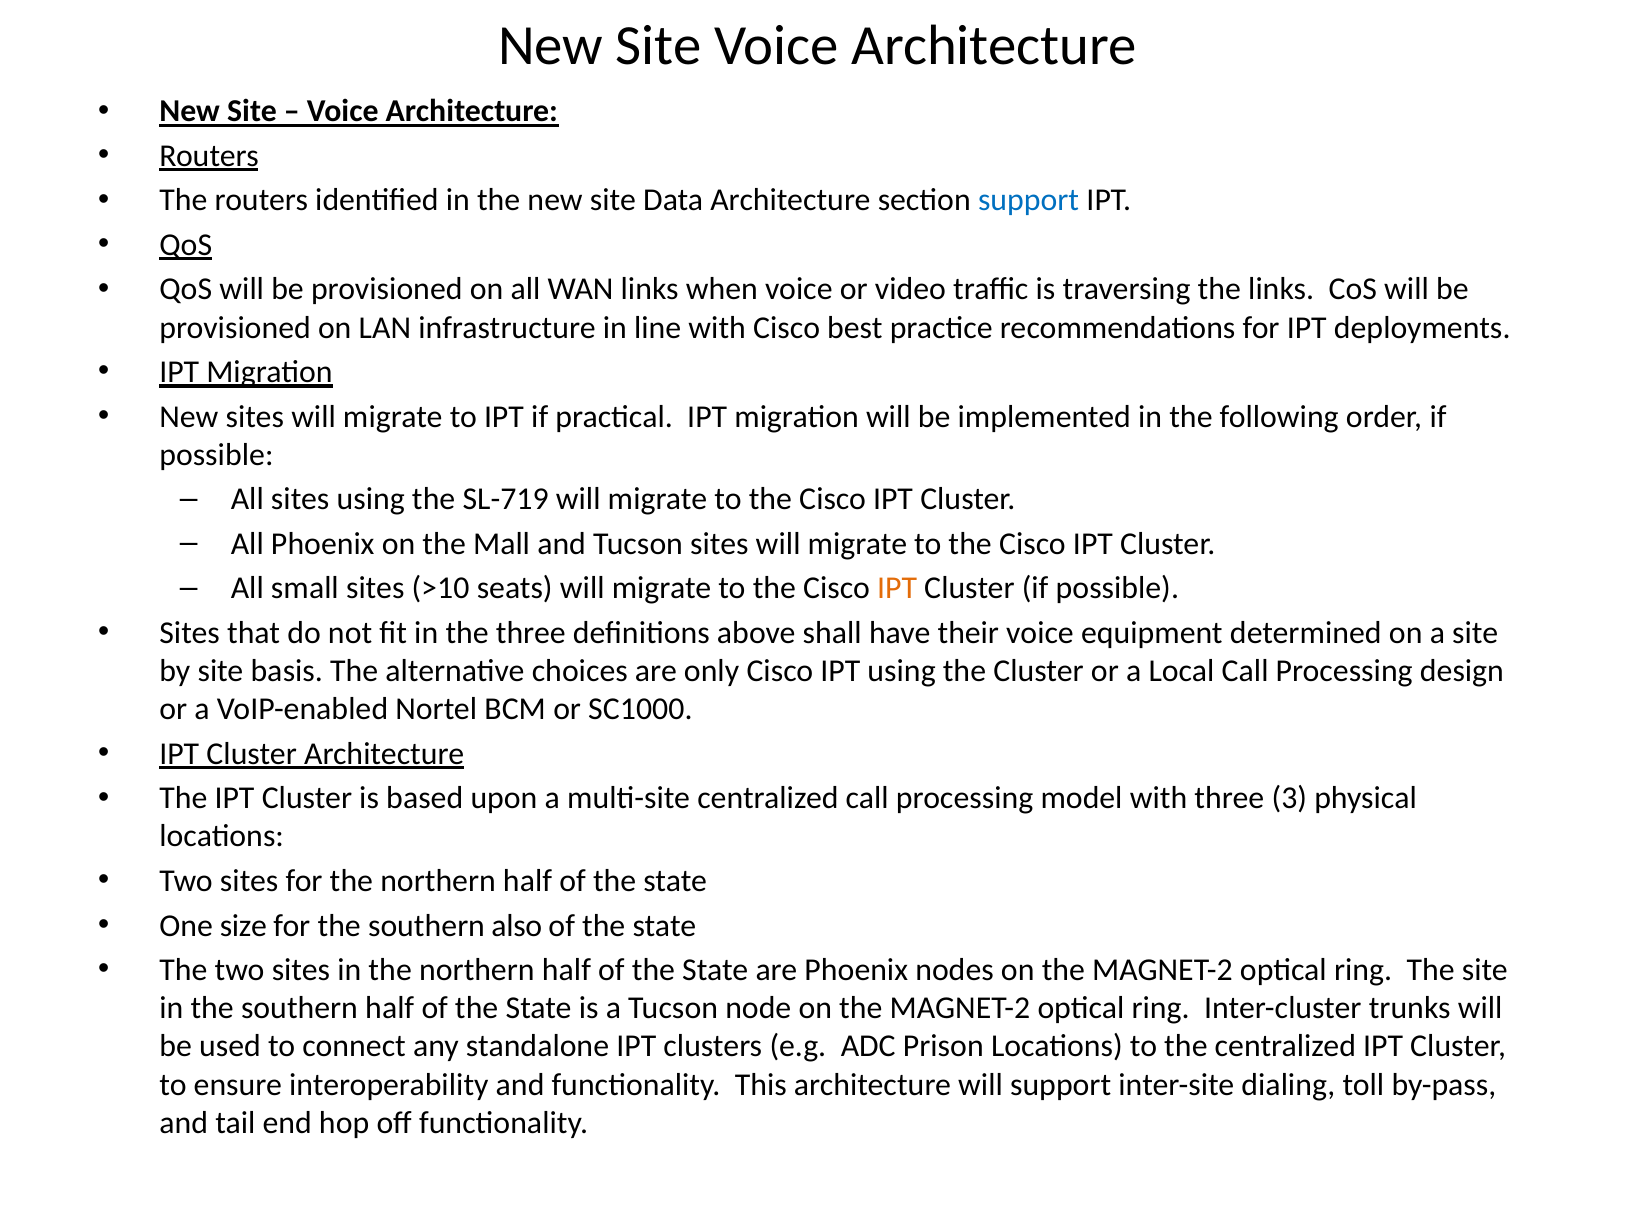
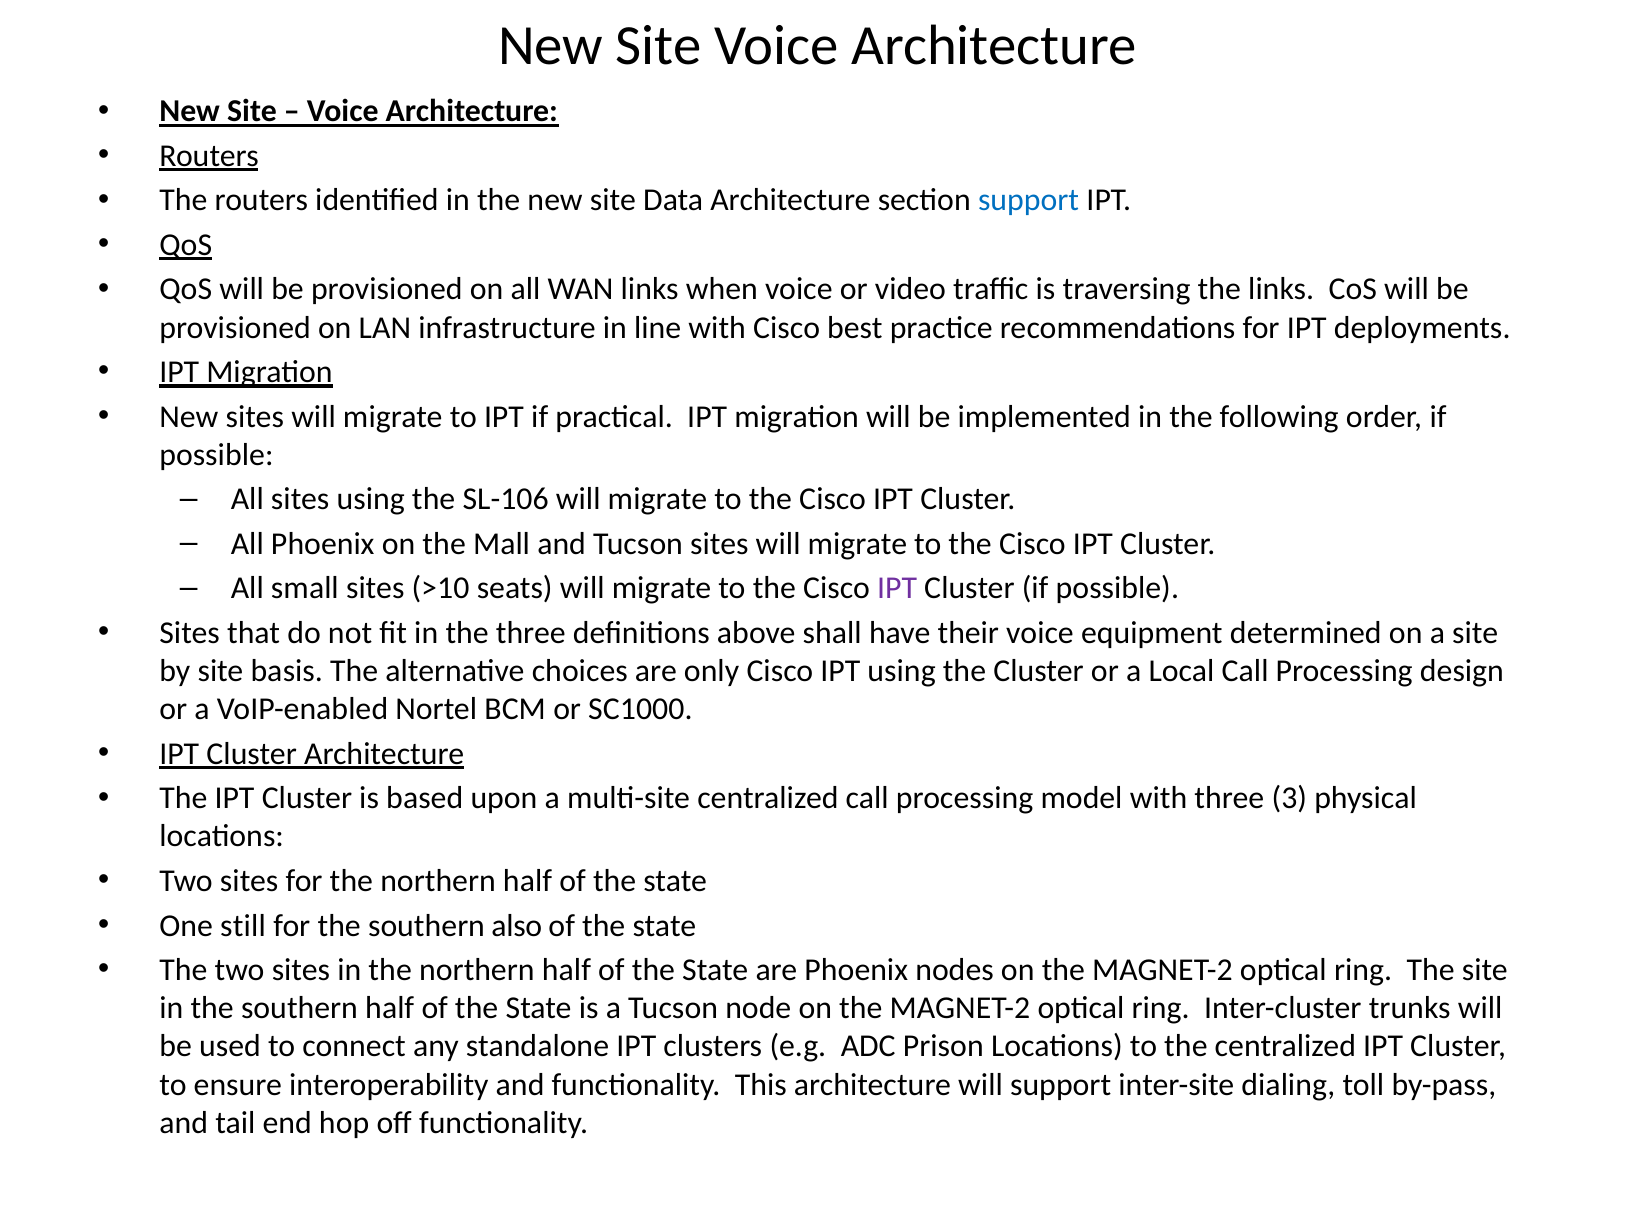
SL-719: SL-719 -> SL-106 (506, 499)
IPT colour: orange -> purple (897, 588)
size: size -> still (243, 926)
